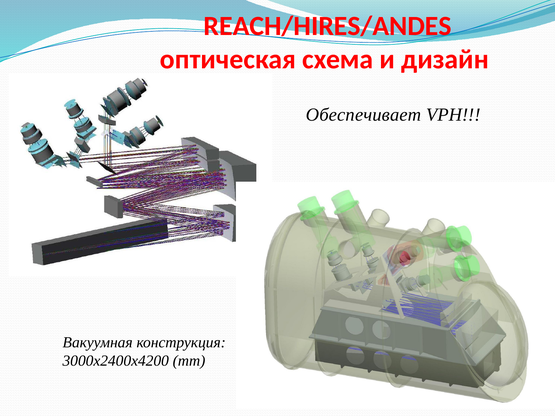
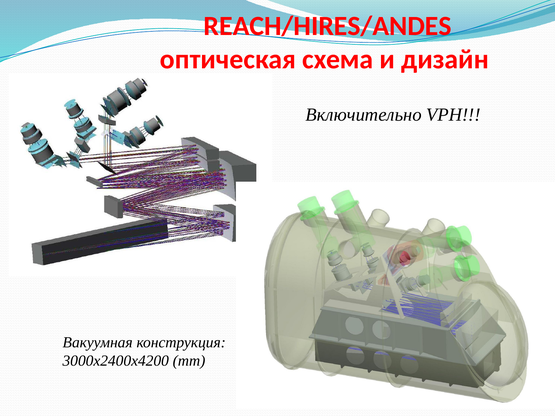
Обеспечивает: Обеспечивает -> Включительно (364, 115)
